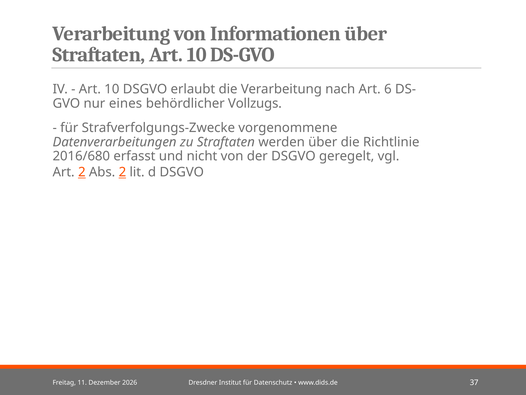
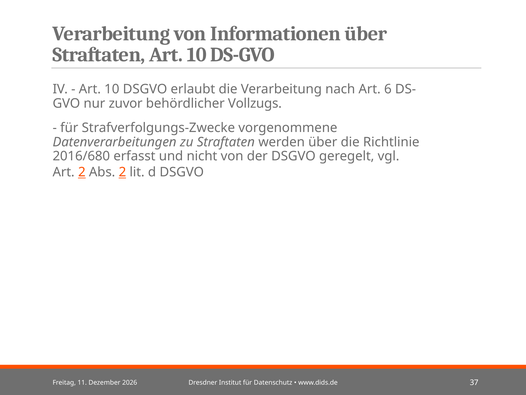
eines: eines -> zuvor (126, 103)
